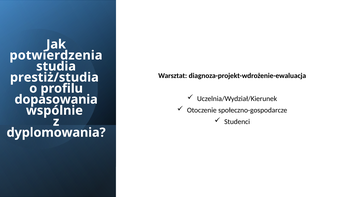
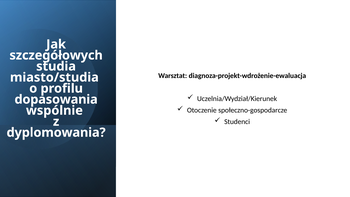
potwierdzenia: potwierdzenia -> szczegółowych (56, 55)
prestiż/studia: prestiż/studia -> miasto/studia (54, 77)
